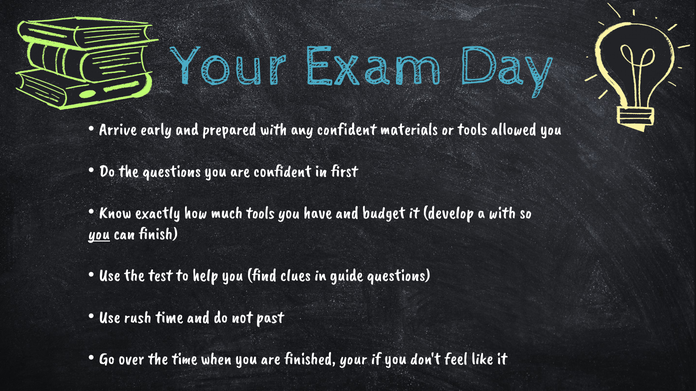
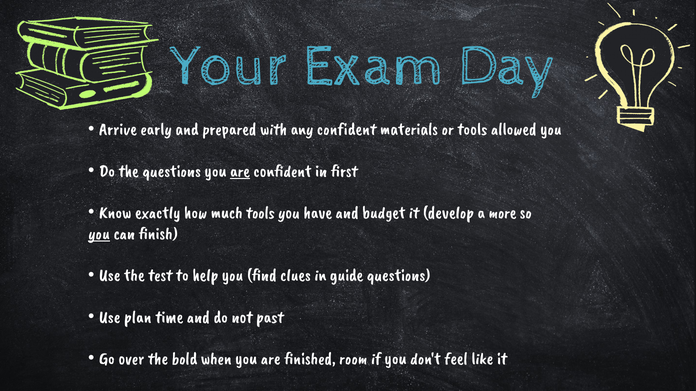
are underline: none -> present (240, 171)
a with: with -> more (503, 213)
rush: rush -> plan (138, 317)
the time: time -> bold (185, 359)
finished your: your -> room (353, 359)
